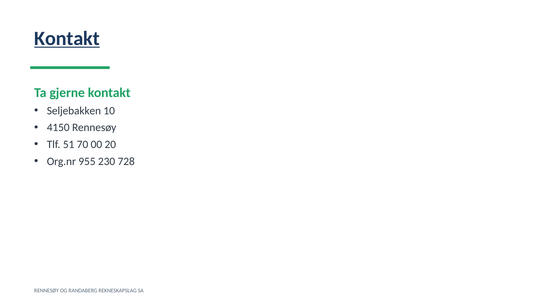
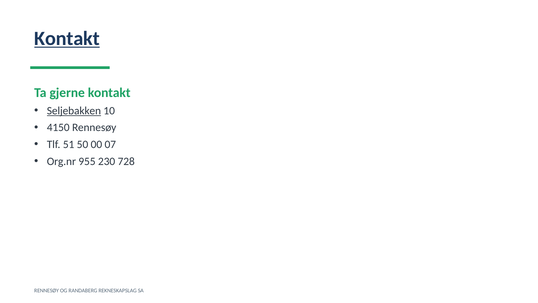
Seljebakken underline: none -> present (74, 111)
70: 70 -> 50 (82, 144)
20: 20 -> 07 (110, 144)
